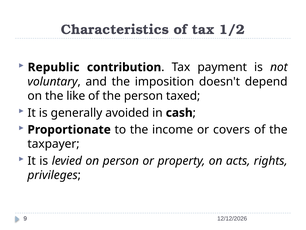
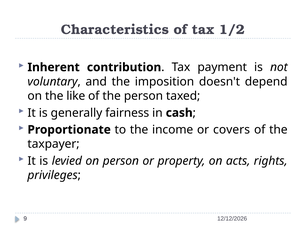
Republic: Republic -> Inherent (54, 67)
avoided: avoided -> fairness (127, 113)
